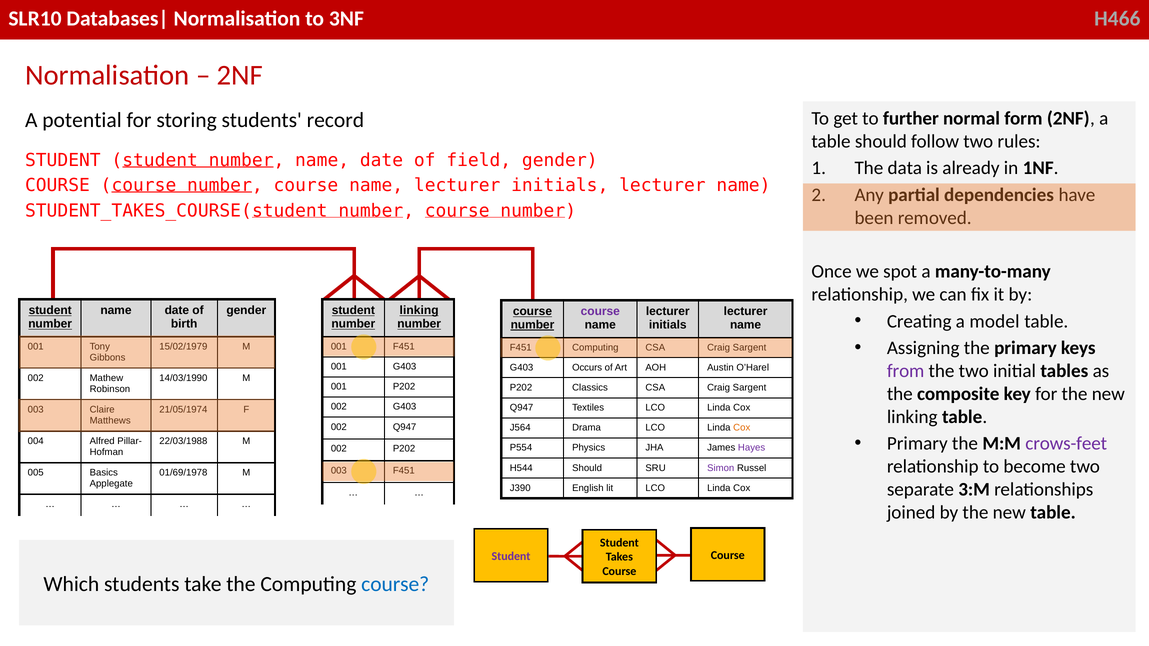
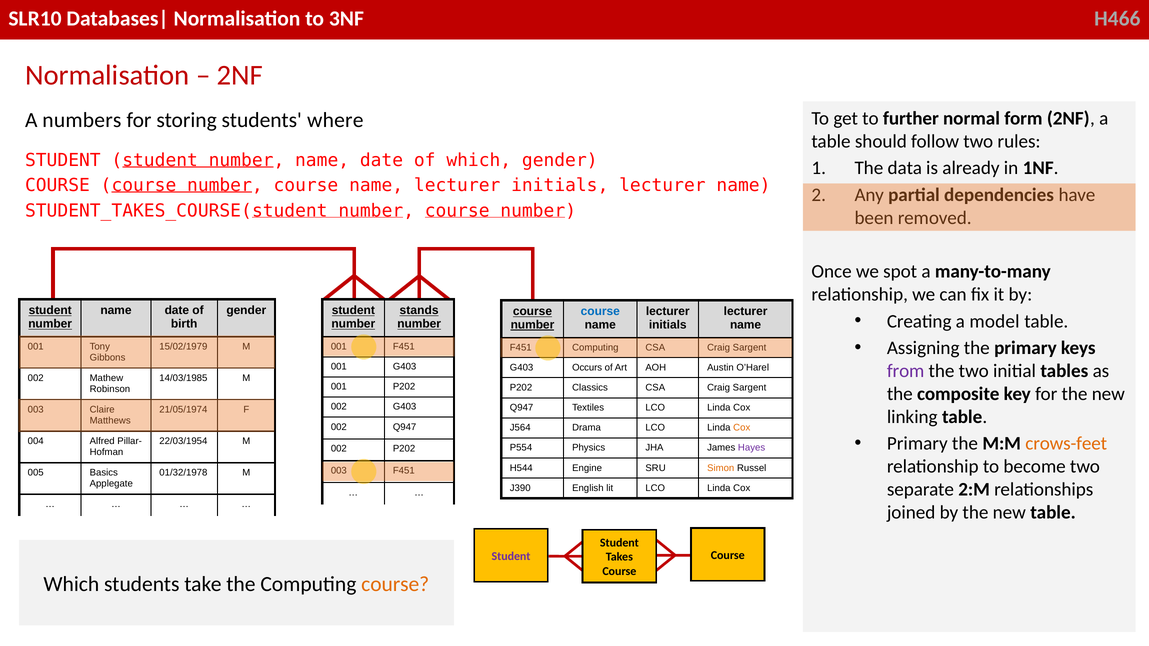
potential: potential -> numbers (82, 120)
record: record -> where (335, 120)
of field: field -> which (479, 160)
linking: linking -> stands (419, 311)
course colour: purple -> blue (600, 312)
14/03/1990: 14/03/1990 -> 14/03/1985 (183, 378)
crows-feet colour: purple -> orange (1066, 444)
22/03/1988: 22/03/1988 -> 22/03/1954 (183, 441)
H544 Should: Should -> Engine (587, 468)
Simon colour: purple -> orange (721, 468)
01/69/1978: 01/69/1978 -> 01/32/1978 (183, 473)
3:M: 3:M -> 2:M (974, 490)
course colour: blue -> orange (395, 584)
